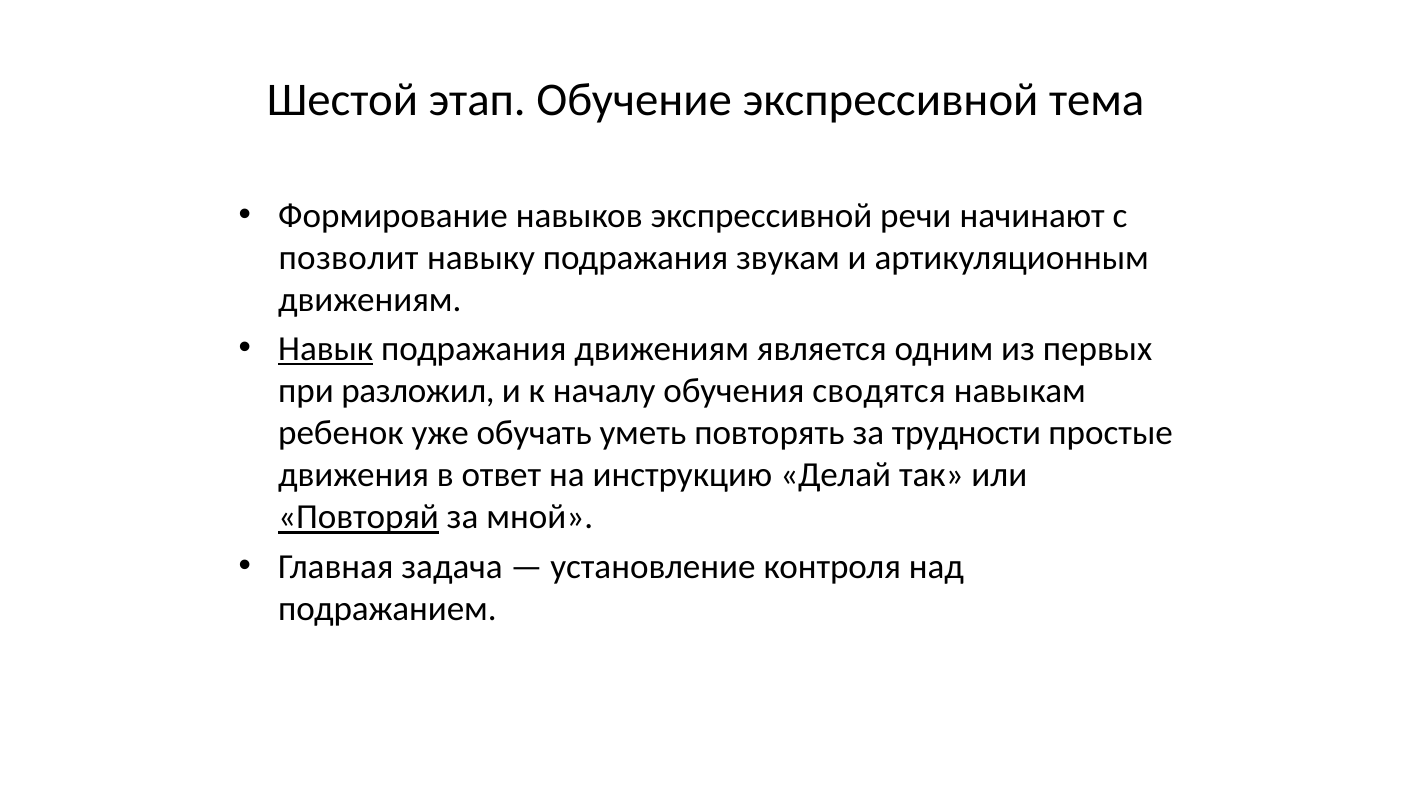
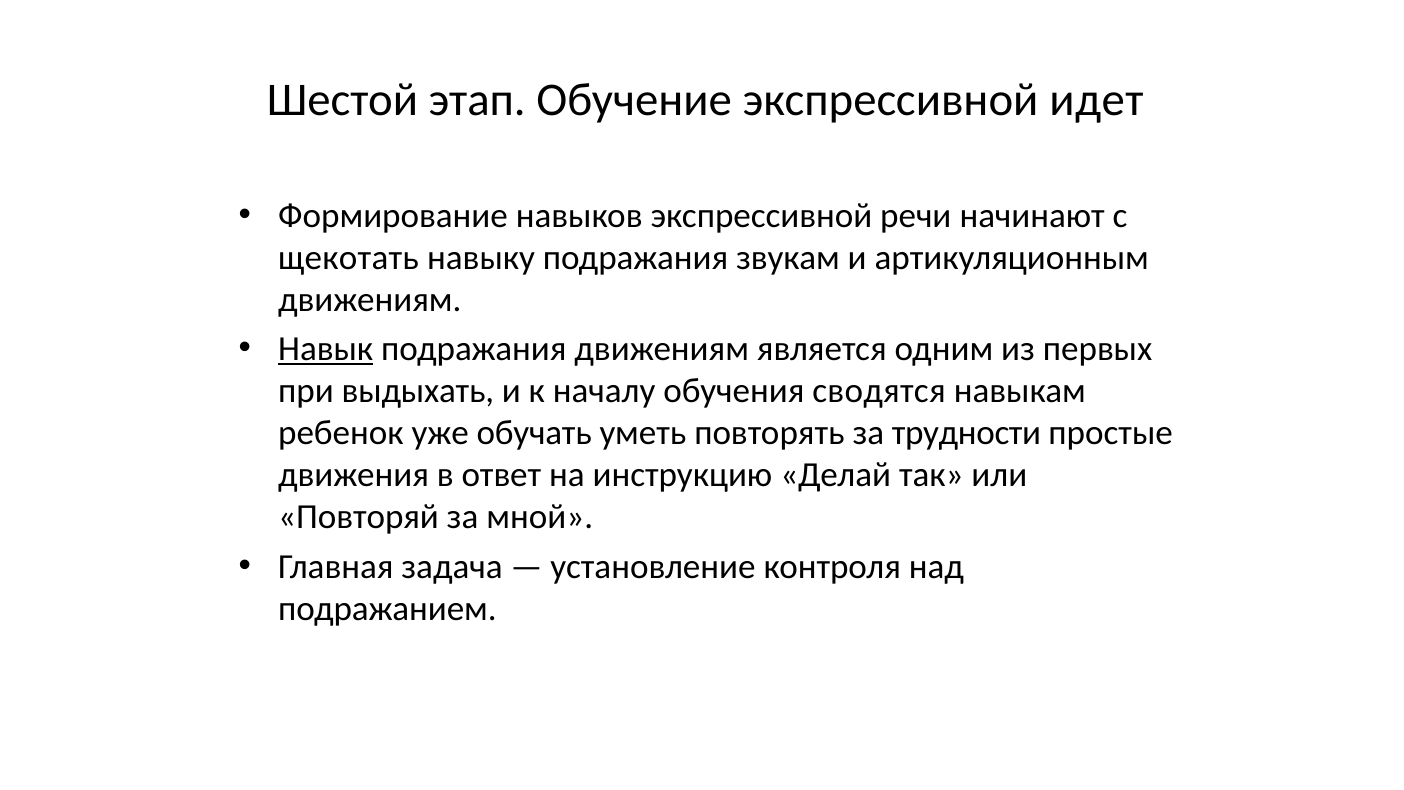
тема: тема -> идет (1096, 100)
позволит: позволит -> щекотать (349, 258)
разложил: разложил -> выдыхать (418, 391)
Повторяй underline: present -> none (359, 517)
